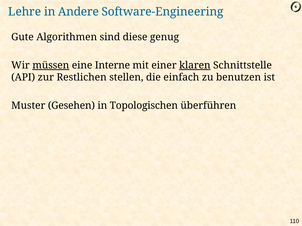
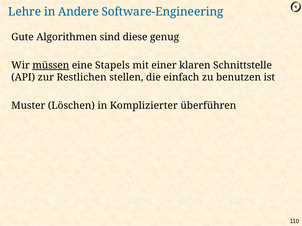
Interne: Interne -> Stapels (112, 65)
klaren underline: present -> none (195, 65)
Gesehen: Gesehen -> Löschen (71, 106)
Topologischen: Topologischen -> Komplizierter (144, 106)
